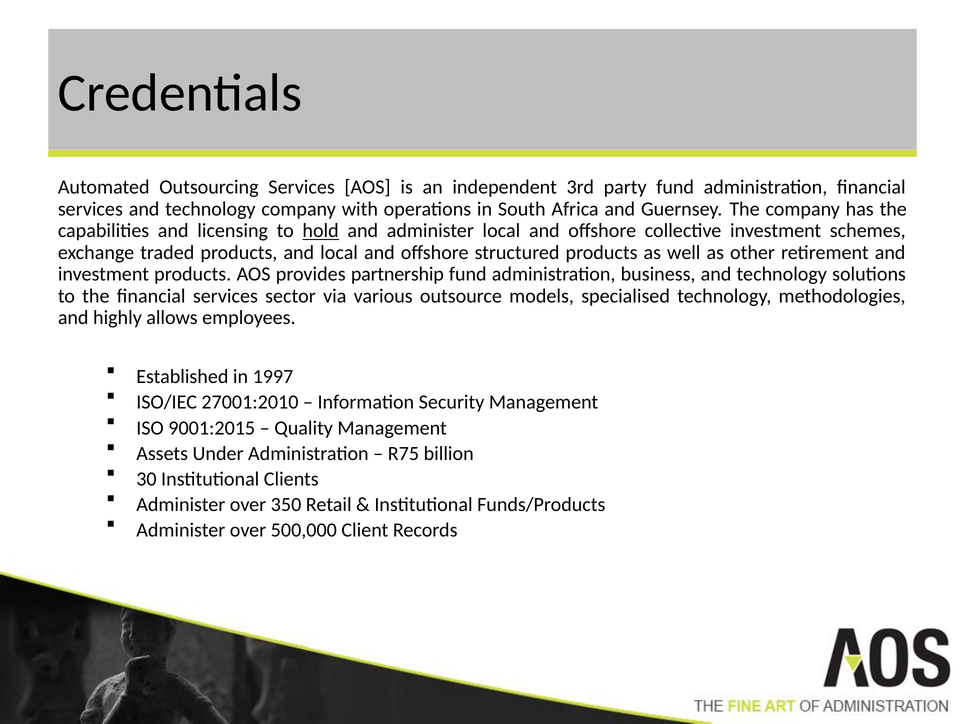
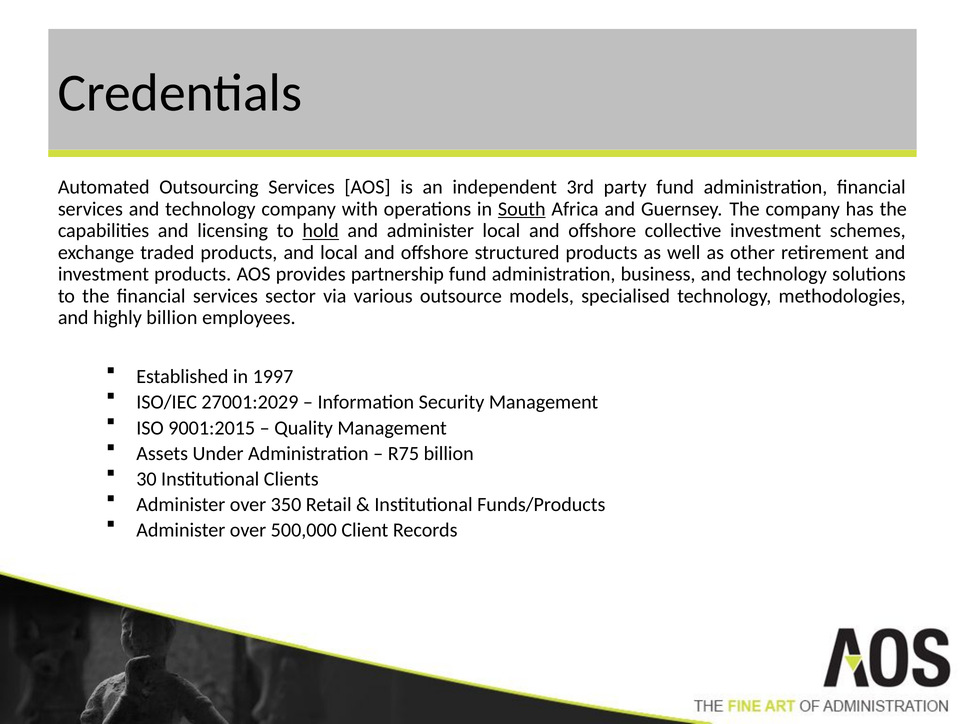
South underline: none -> present (522, 209)
highly allows: allows -> billion (172, 318)
27001:2010: 27001:2010 -> 27001:2029 (250, 402)
